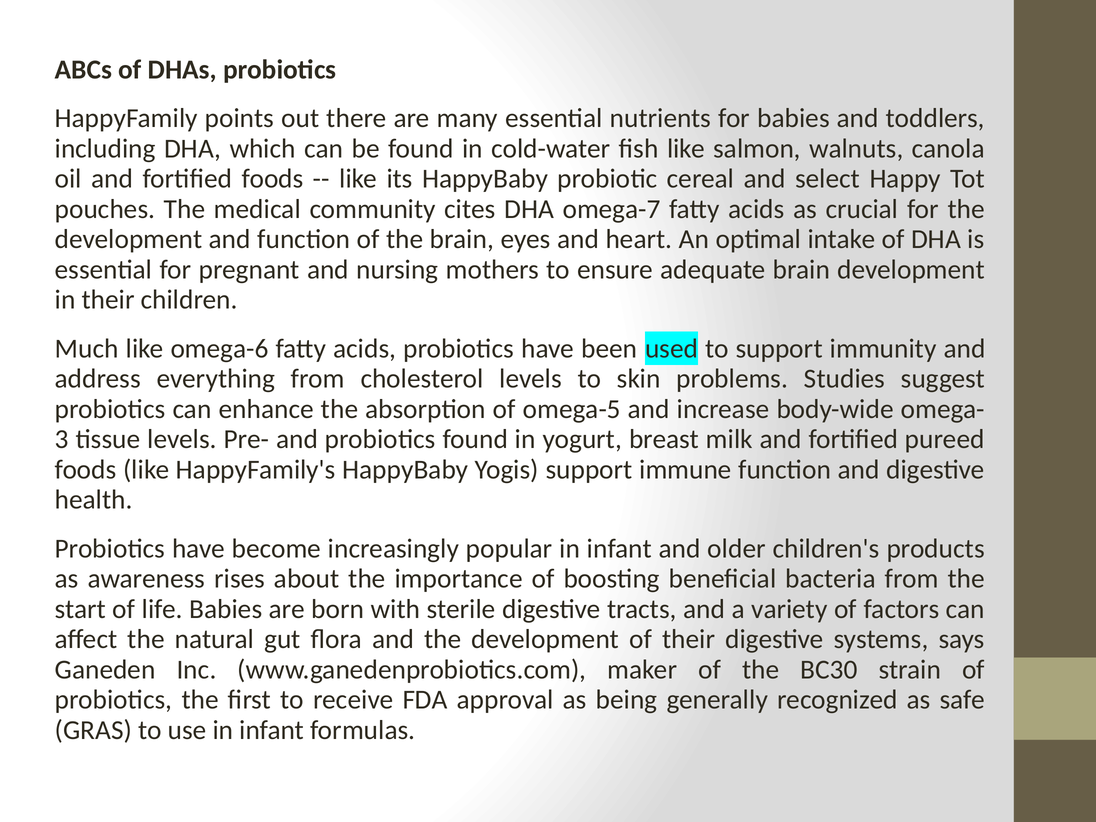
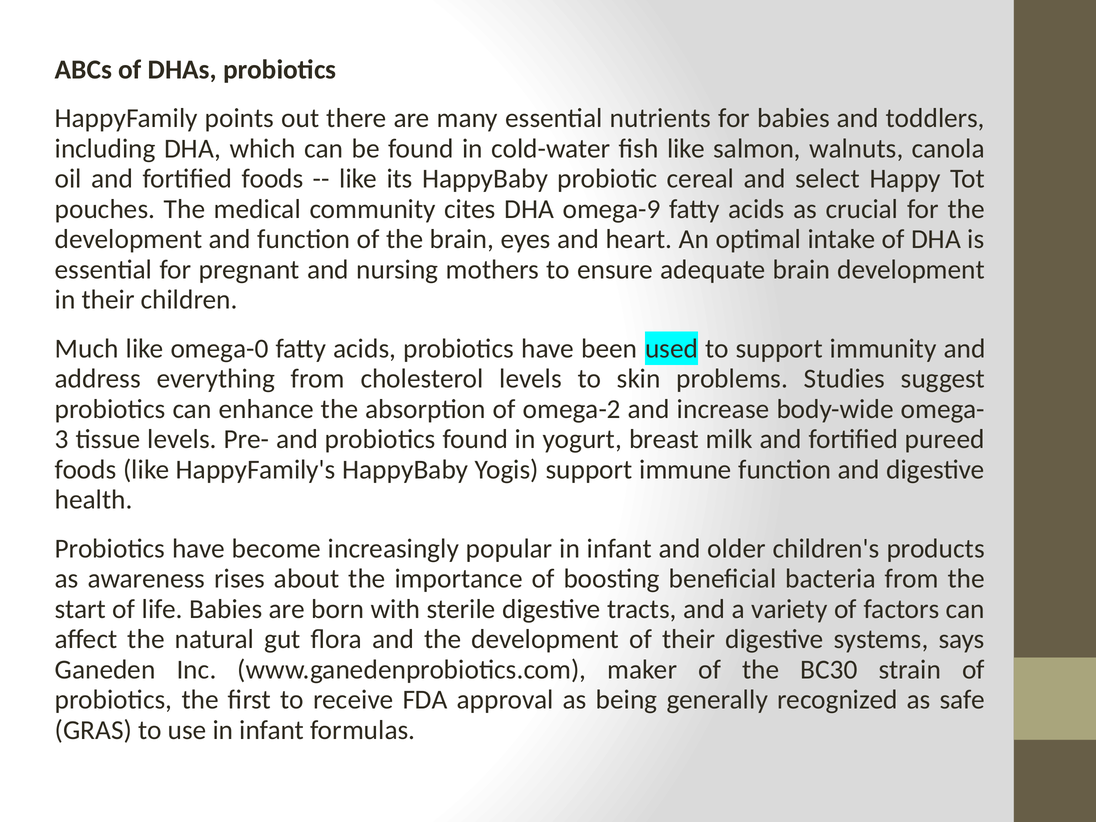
omega-7: omega-7 -> omega-9 (612, 209)
omega-6: omega-6 -> omega-0 (220, 349)
omega-5: omega-5 -> omega-2 (572, 409)
